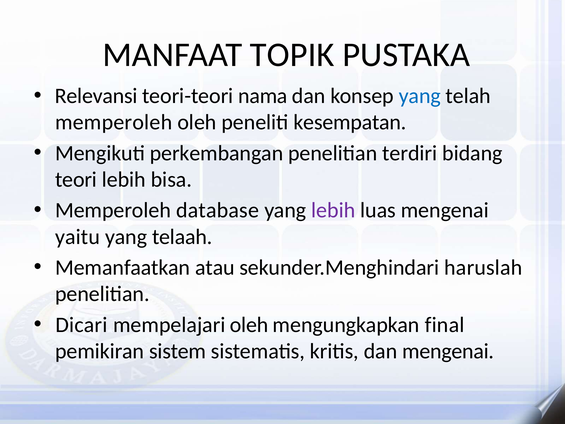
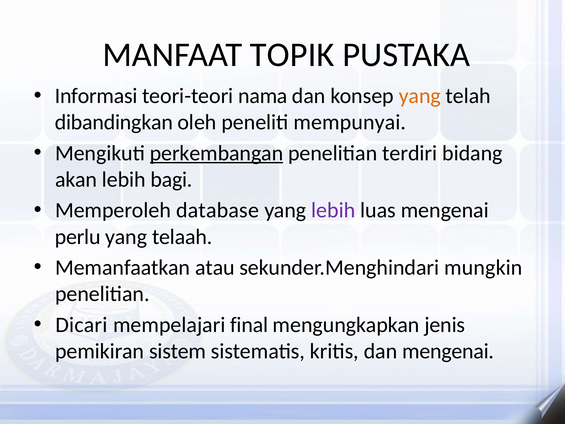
Relevansi: Relevansi -> Informasi (96, 96)
yang colour: blue -> orange (420, 96)
memperoleh: memperoleh -> dibandingkan (114, 122)
kesempatan: kesempatan -> mempunyai (350, 122)
perkembangan underline: none -> present (217, 153)
teori: teori -> akan (76, 179)
bisa: bisa -> bagi (171, 179)
yaitu: yaitu -> perlu (78, 237)
haruslah: haruslah -> mungkin (483, 267)
mempelajari oleh: oleh -> final (249, 325)
final: final -> jenis (445, 325)
